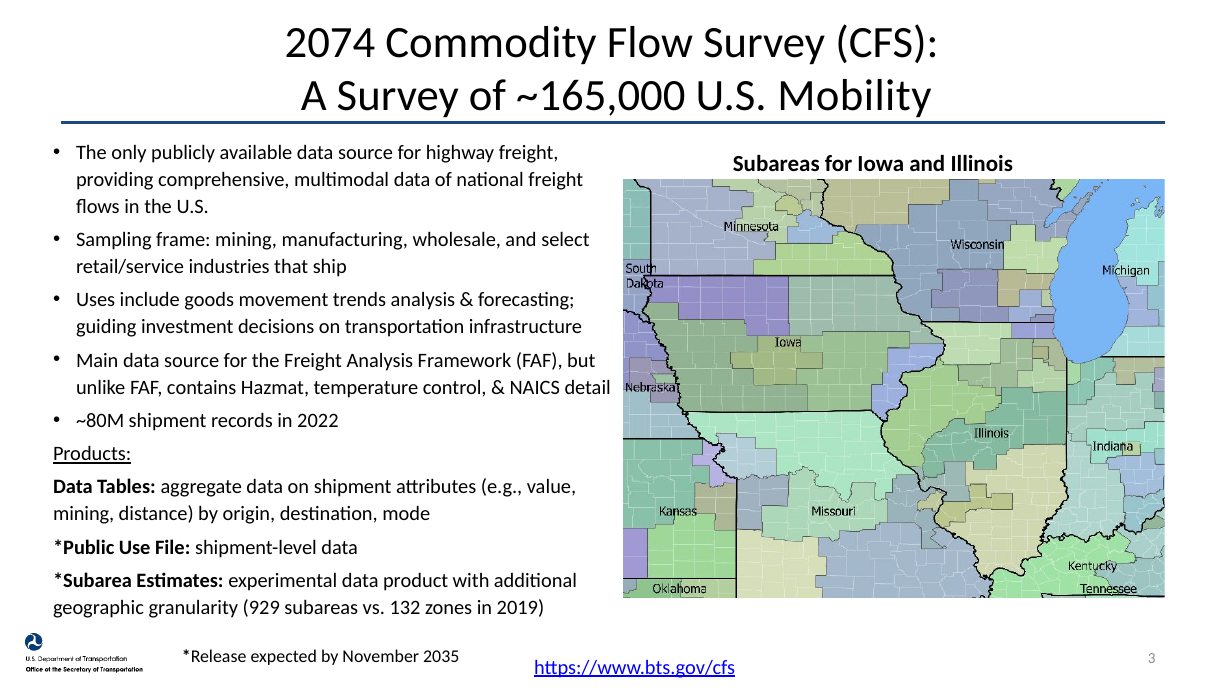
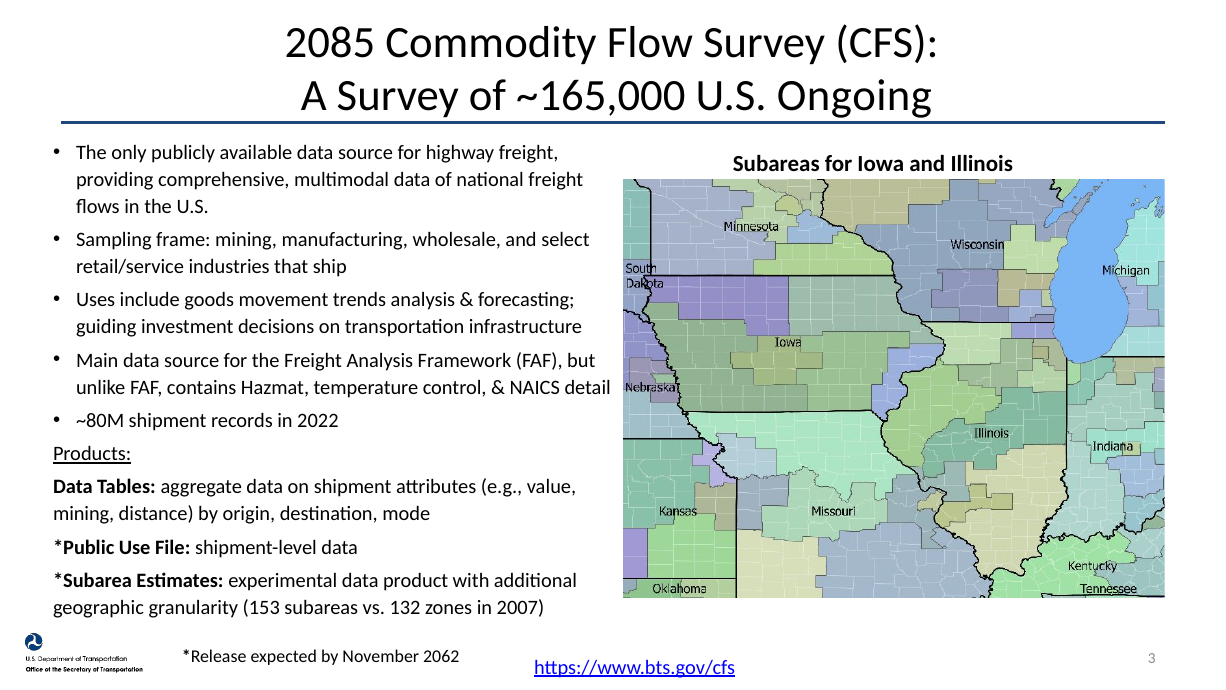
2074: 2074 -> 2085 (330, 42)
Mobility: Mobility -> Ongoing (854, 96)
929: 929 -> 153 (261, 607)
2019: 2019 -> 2007 (520, 607)
2035: 2035 -> 2062 (441, 656)
